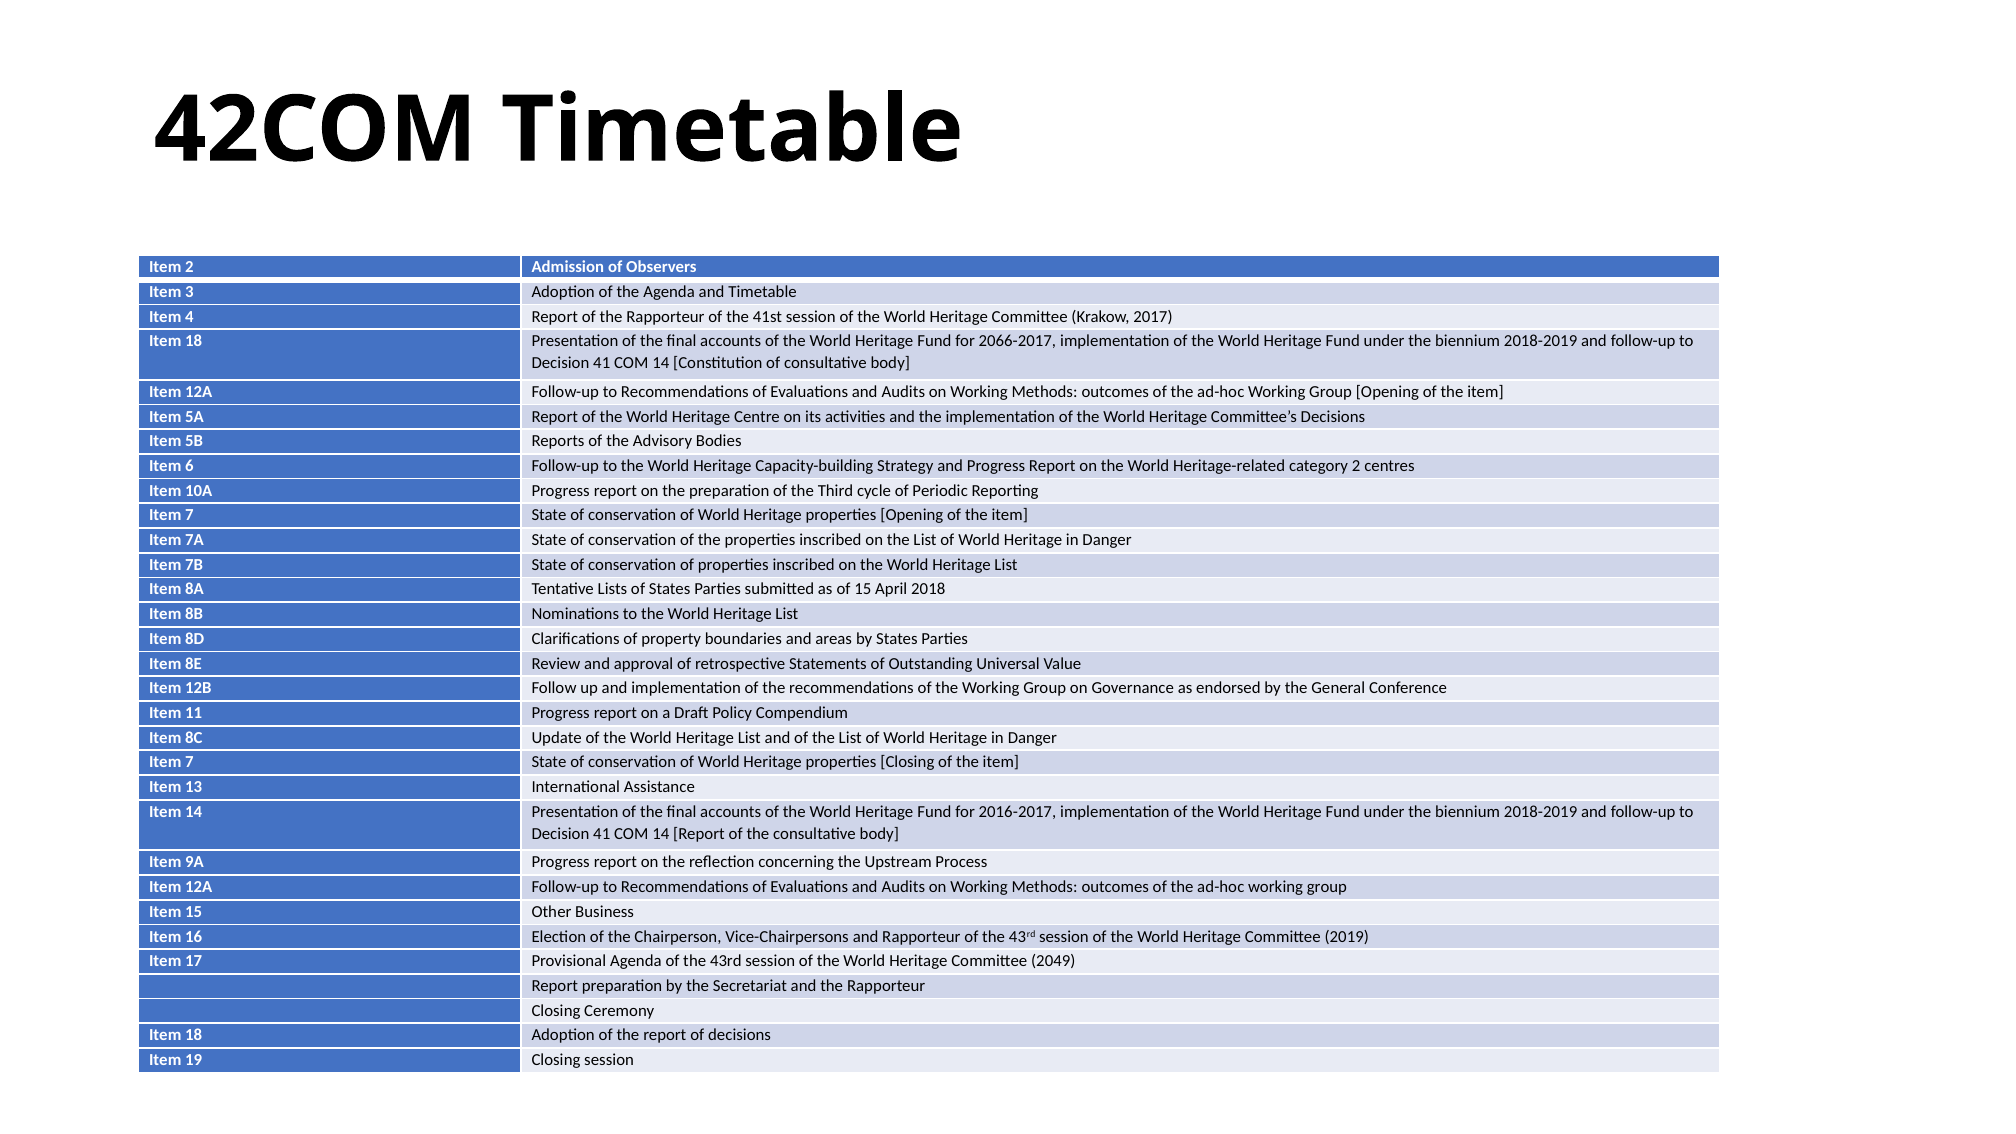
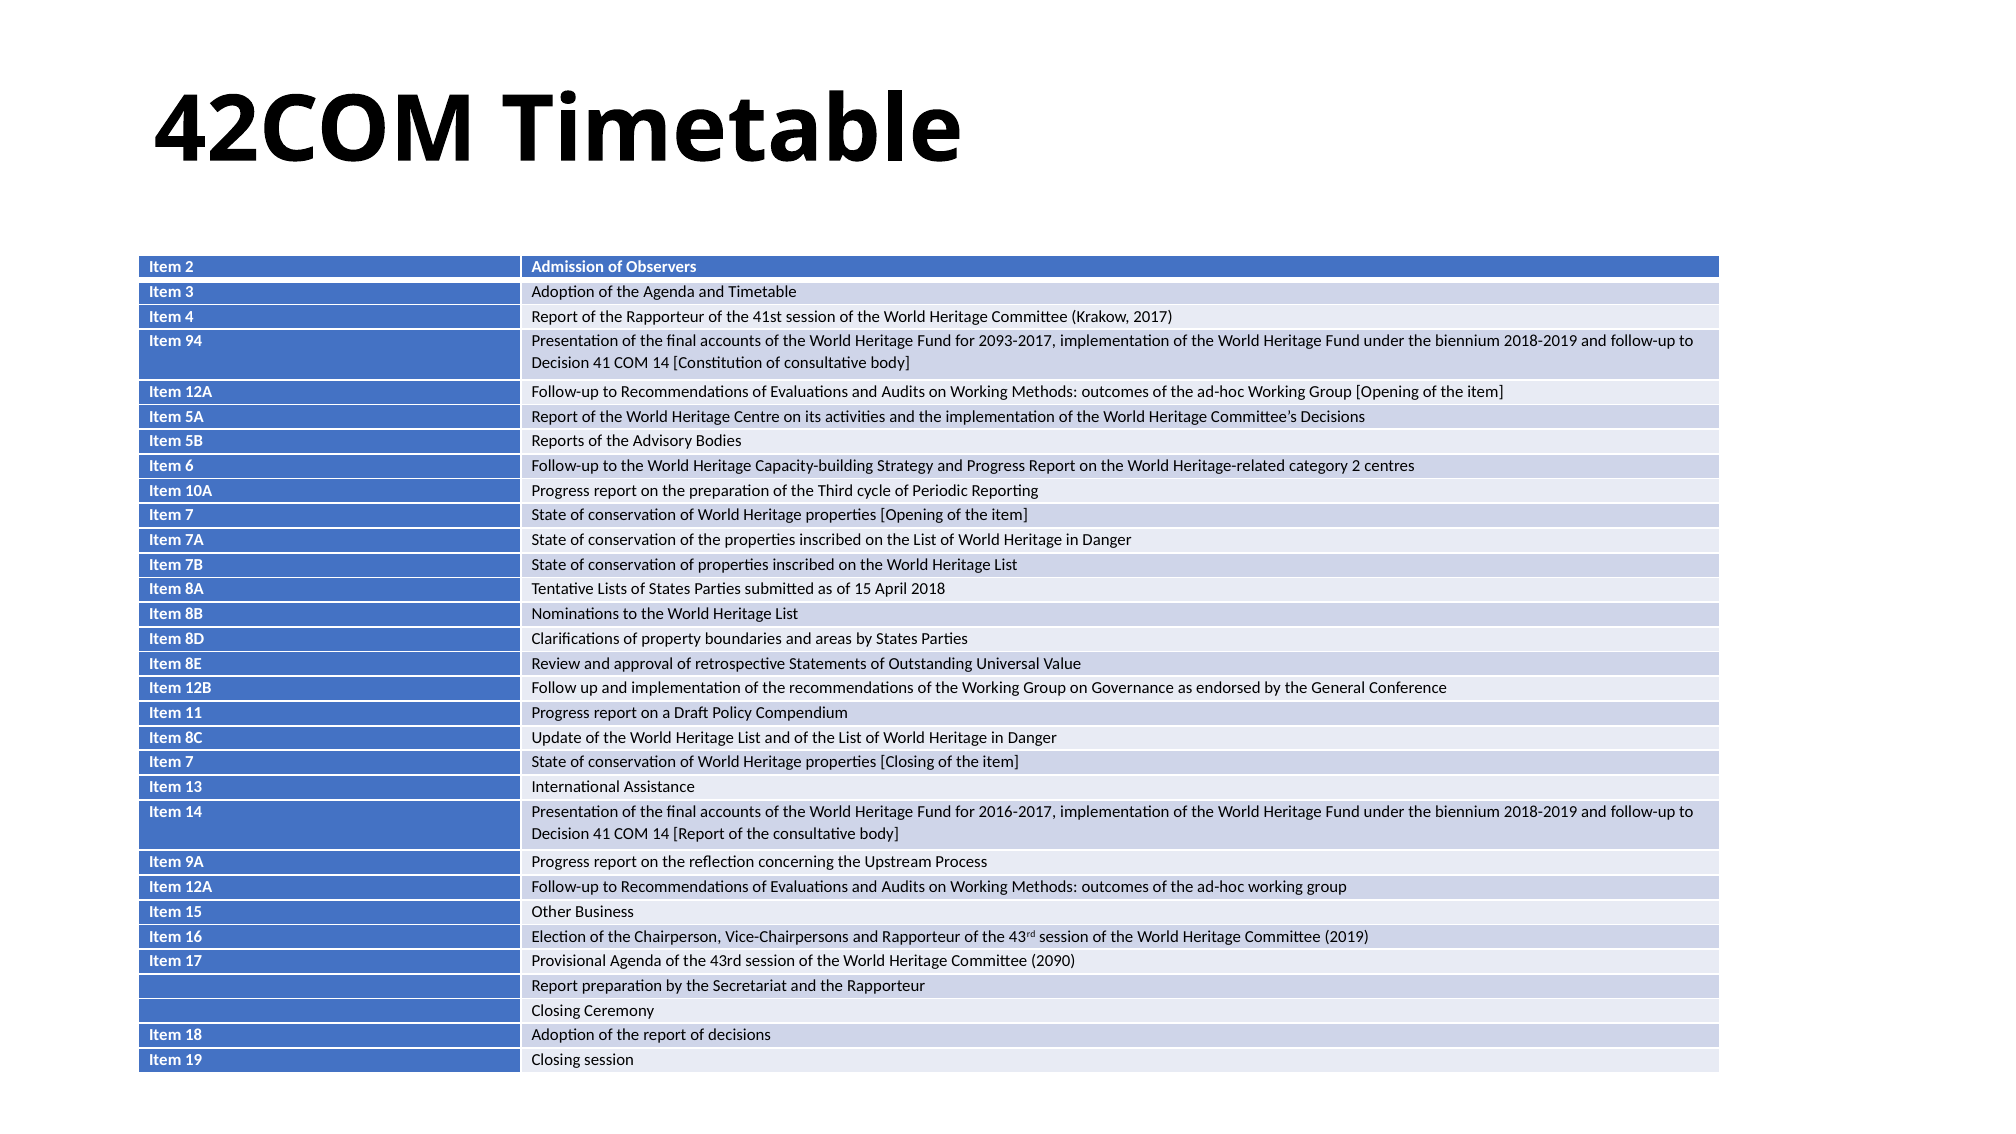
18: 18 -> 94 (194, 341)
2066-2017: 2066-2017 -> 2093-2017 (1017, 341)
2049: 2049 -> 2090 (1053, 961)
